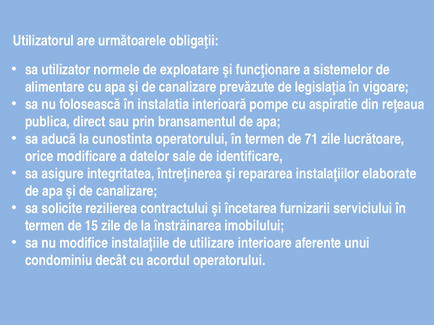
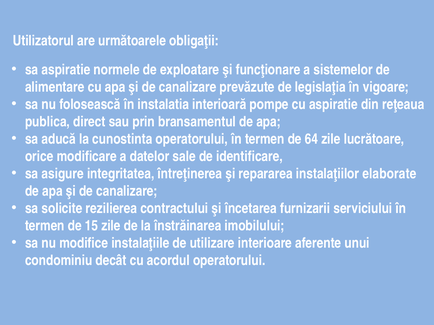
sa utilizator: utilizator -> aspiratie (66, 70)
71: 71 -> 64 (311, 139)
